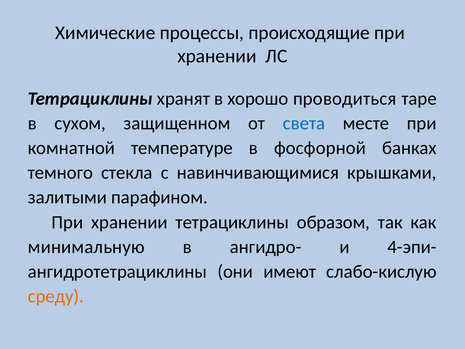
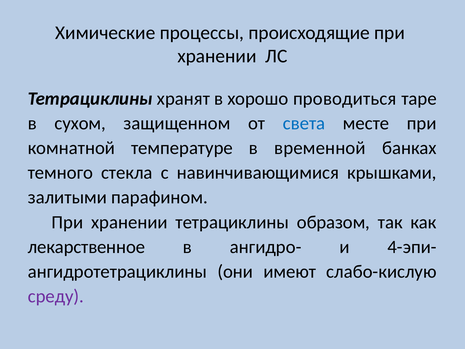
фосфорной: фосфорной -> временной (320, 148)
минимальную: минимальную -> лекарственное (86, 247)
среду colour: orange -> purple (56, 296)
